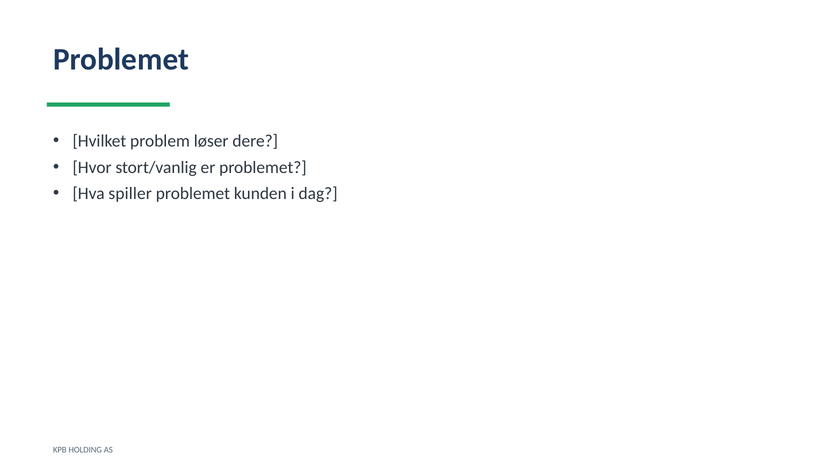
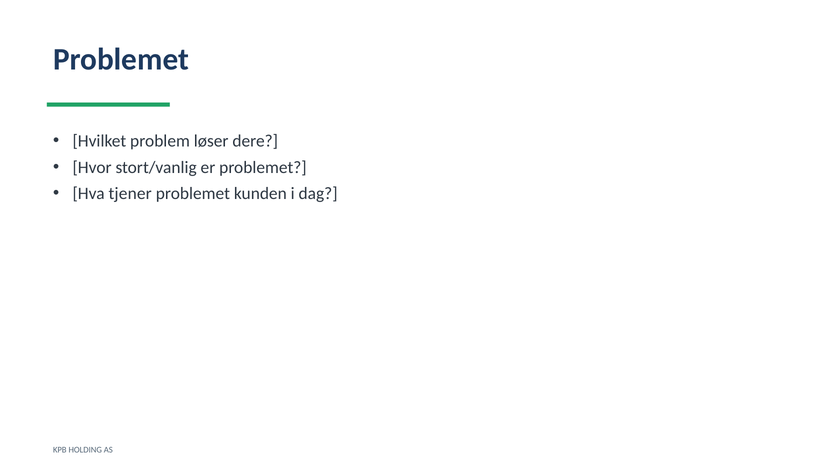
spiller: spiller -> tjener (130, 193)
